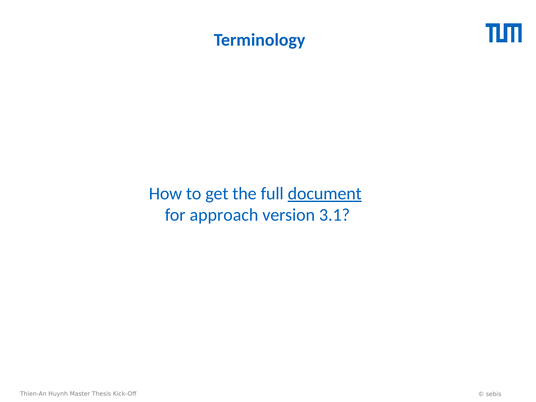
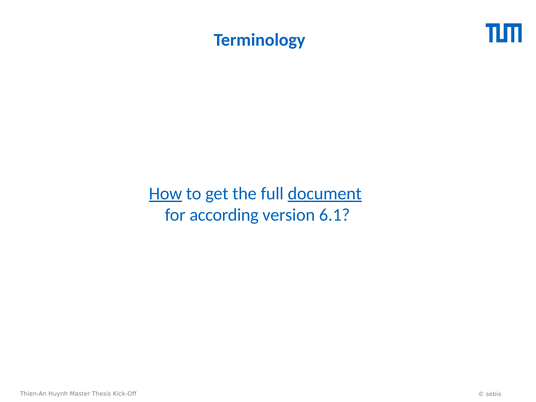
How underline: none -> present (165, 194)
approach: approach -> according (224, 215)
3.1: 3.1 -> 6.1 (335, 215)
